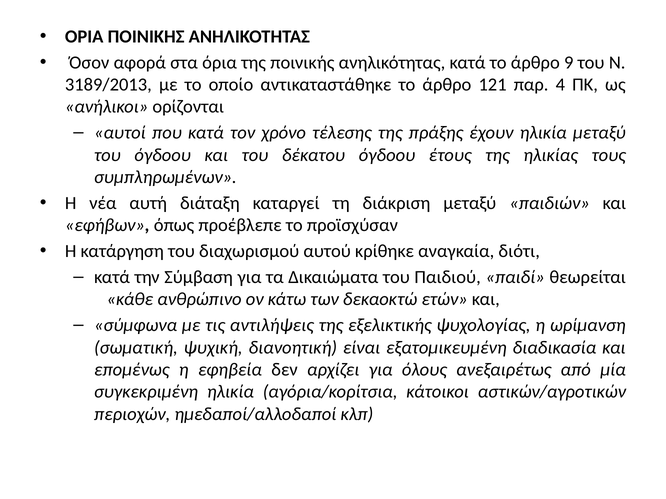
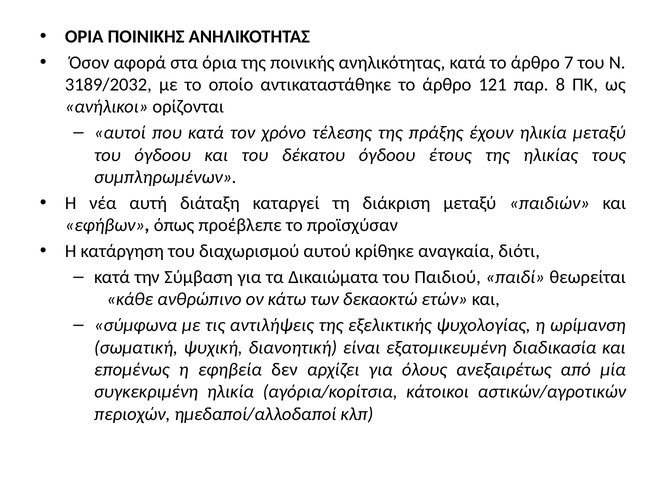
9: 9 -> 7 (569, 63)
3189/2013: 3189/2013 -> 3189/2032 (108, 85)
4: 4 -> 8 (560, 85)
